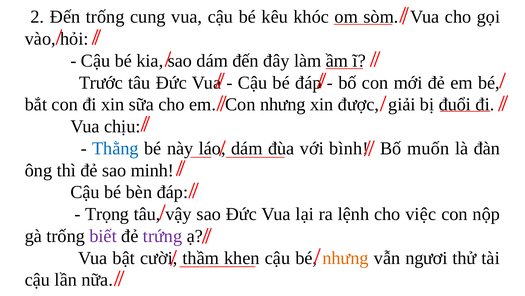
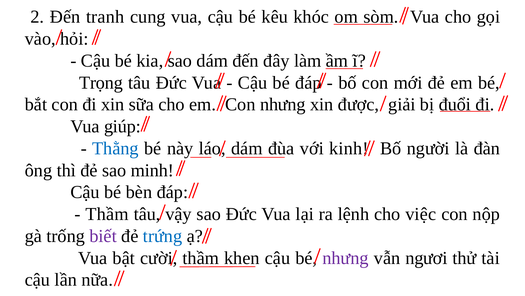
Đến trống: trống -> tranh (105, 17)
Trước: Trước -> Trọng (101, 82)
chịu: chịu -> giúp (122, 126)
bình: bình -> kinh (349, 148)
muốn: muốn -> người (428, 148)
Trọng: Trọng -> Thầm (107, 214)
trứng colour: purple -> blue (163, 236)
nhưng colour: orange -> purple (346, 257)
